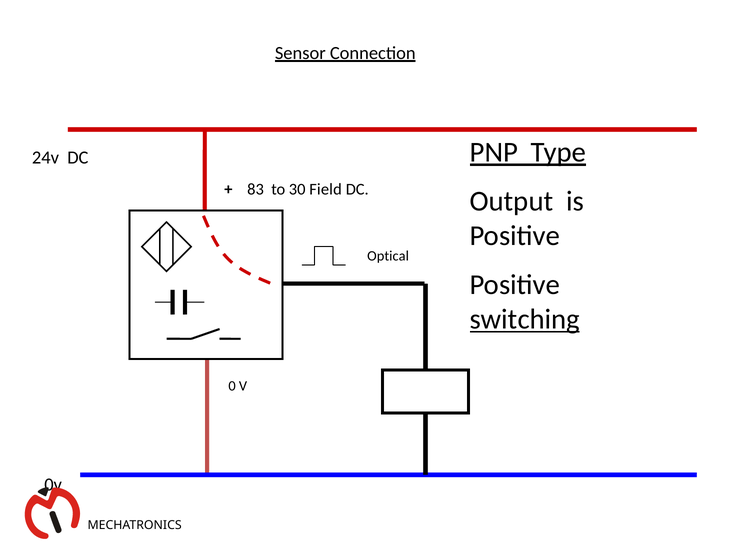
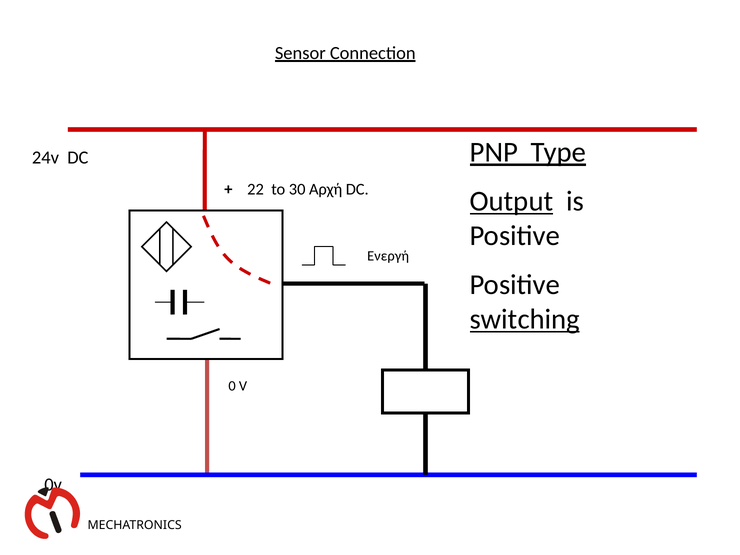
83: 83 -> 22 (256, 189)
Field: Field -> Αρχή (326, 189)
Output underline: none -> present (512, 201)
Optical: Optical -> Ενεργή (388, 256)
